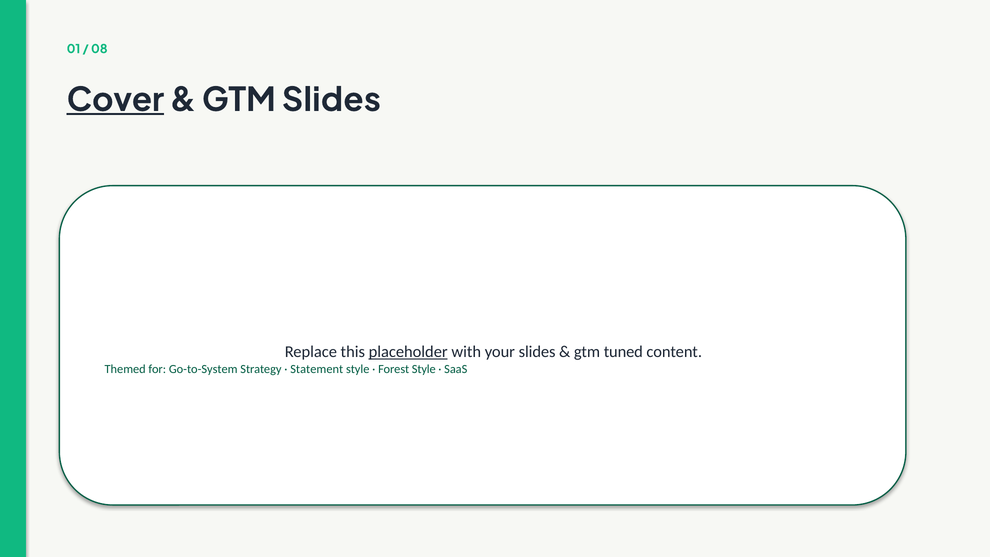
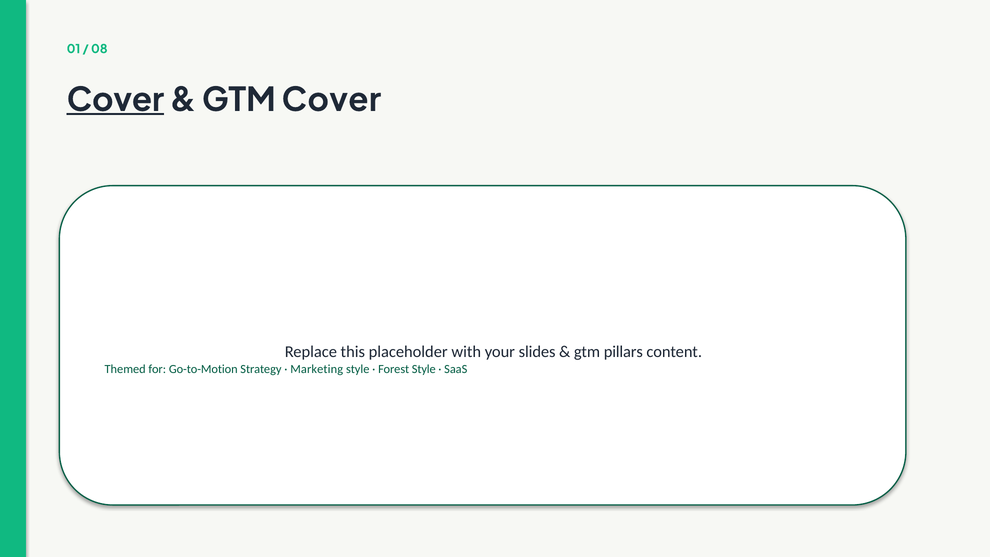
GTM Slides: Slides -> Cover (331, 100)
placeholder underline: present -> none (408, 352)
tuned: tuned -> pillars (623, 352)
Go-to-System: Go-to-System -> Go-to-Motion (203, 369)
Statement: Statement -> Marketing (317, 369)
